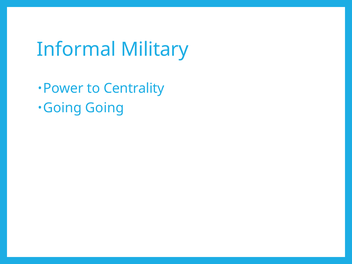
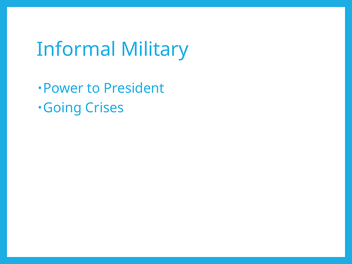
Centrality: Centrality -> President (134, 88)
Going Going: Going -> Crises (105, 108)
